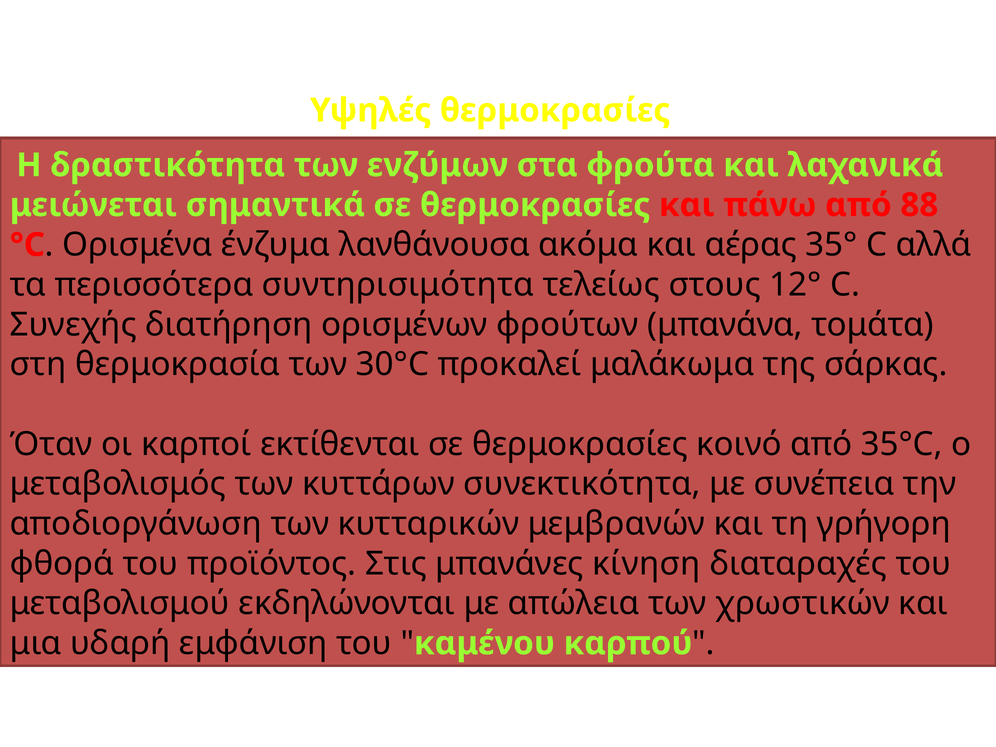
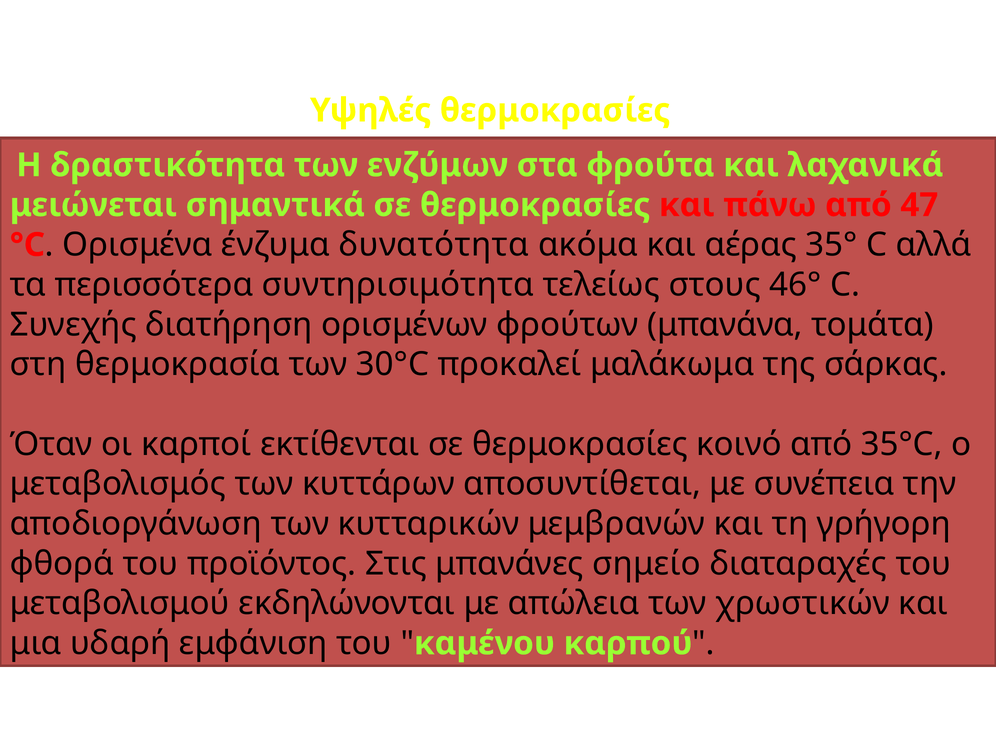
88: 88 -> 47 (919, 205)
λανθάνουσα: λανθάνουσα -> δυνατότητα (434, 245)
12°: 12° -> 46° (795, 285)
συνεκτικότητα: συνεκτικότητα -> αποσυντίθεται (582, 484)
κίνηση: κίνηση -> σημείο (647, 564)
